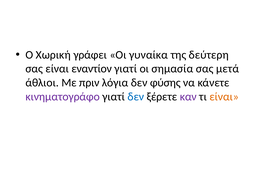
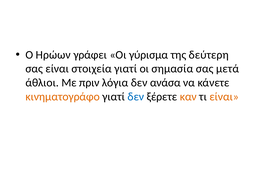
Χωρική: Χωρική -> Ηρώων (53, 55)
γυναίκα: γυναίκα -> γύρισμα (149, 55)
εναντίον: εναντίον -> στοιχεία (92, 69)
φύσης: φύσης -> ανάσα (165, 83)
κινηματογράφο colour: purple -> orange (63, 97)
καν colour: purple -> orange (188, 97)
